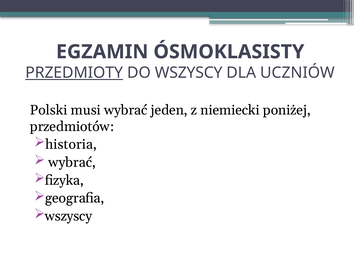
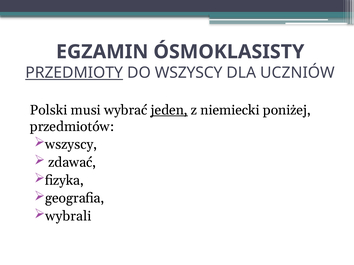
jeden underline: none -> present (169, 110)
historia: historia -> wszyscy (71, 145)
wybrać: wybrać -> zdawać (72, 163)
wszyscy: wszyscy -> wybrali (68, 217)
